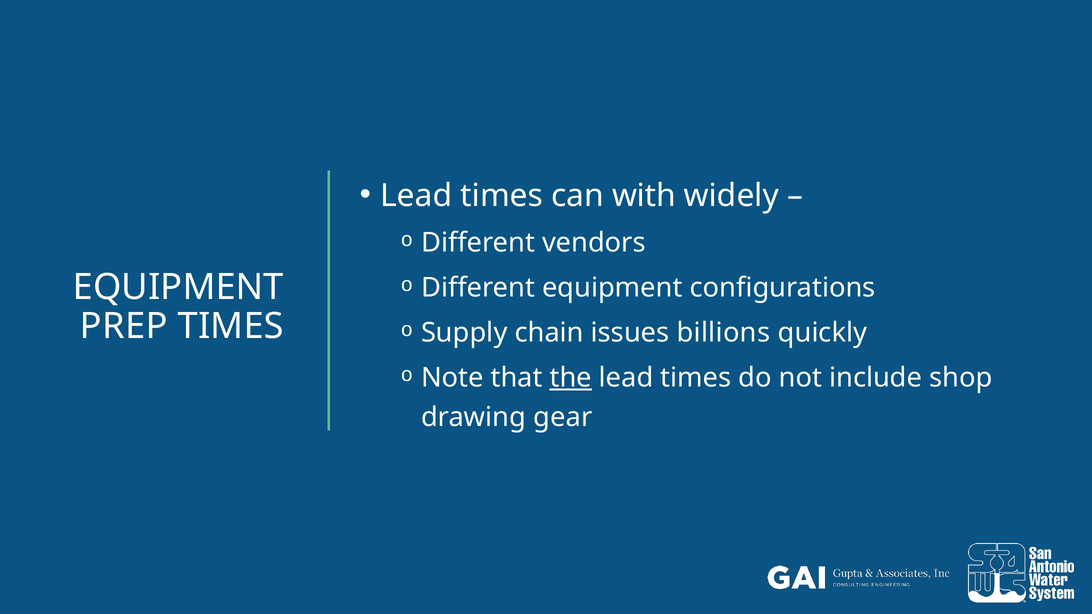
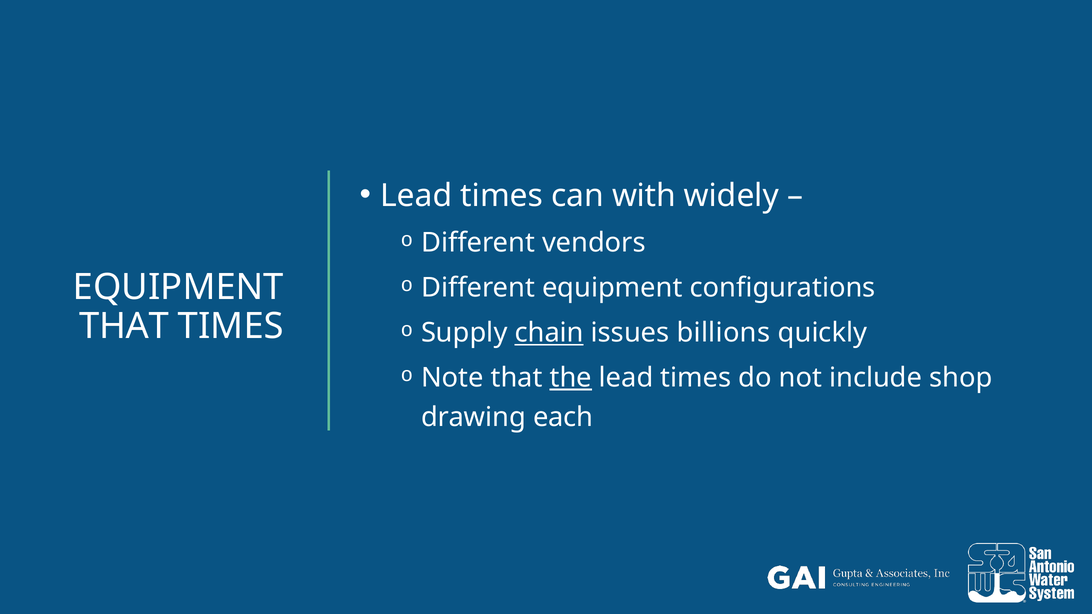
PREP: PREP -> THAT (124, 327)
chain underline: none -> present (549, 333)
gear: gear -> each (563, 417)
